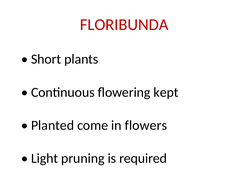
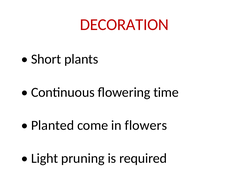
FLORIBUNDA: FLORIBUNDA -> DECORATION (124, 25)
kept: kept -> time (166, 92)
